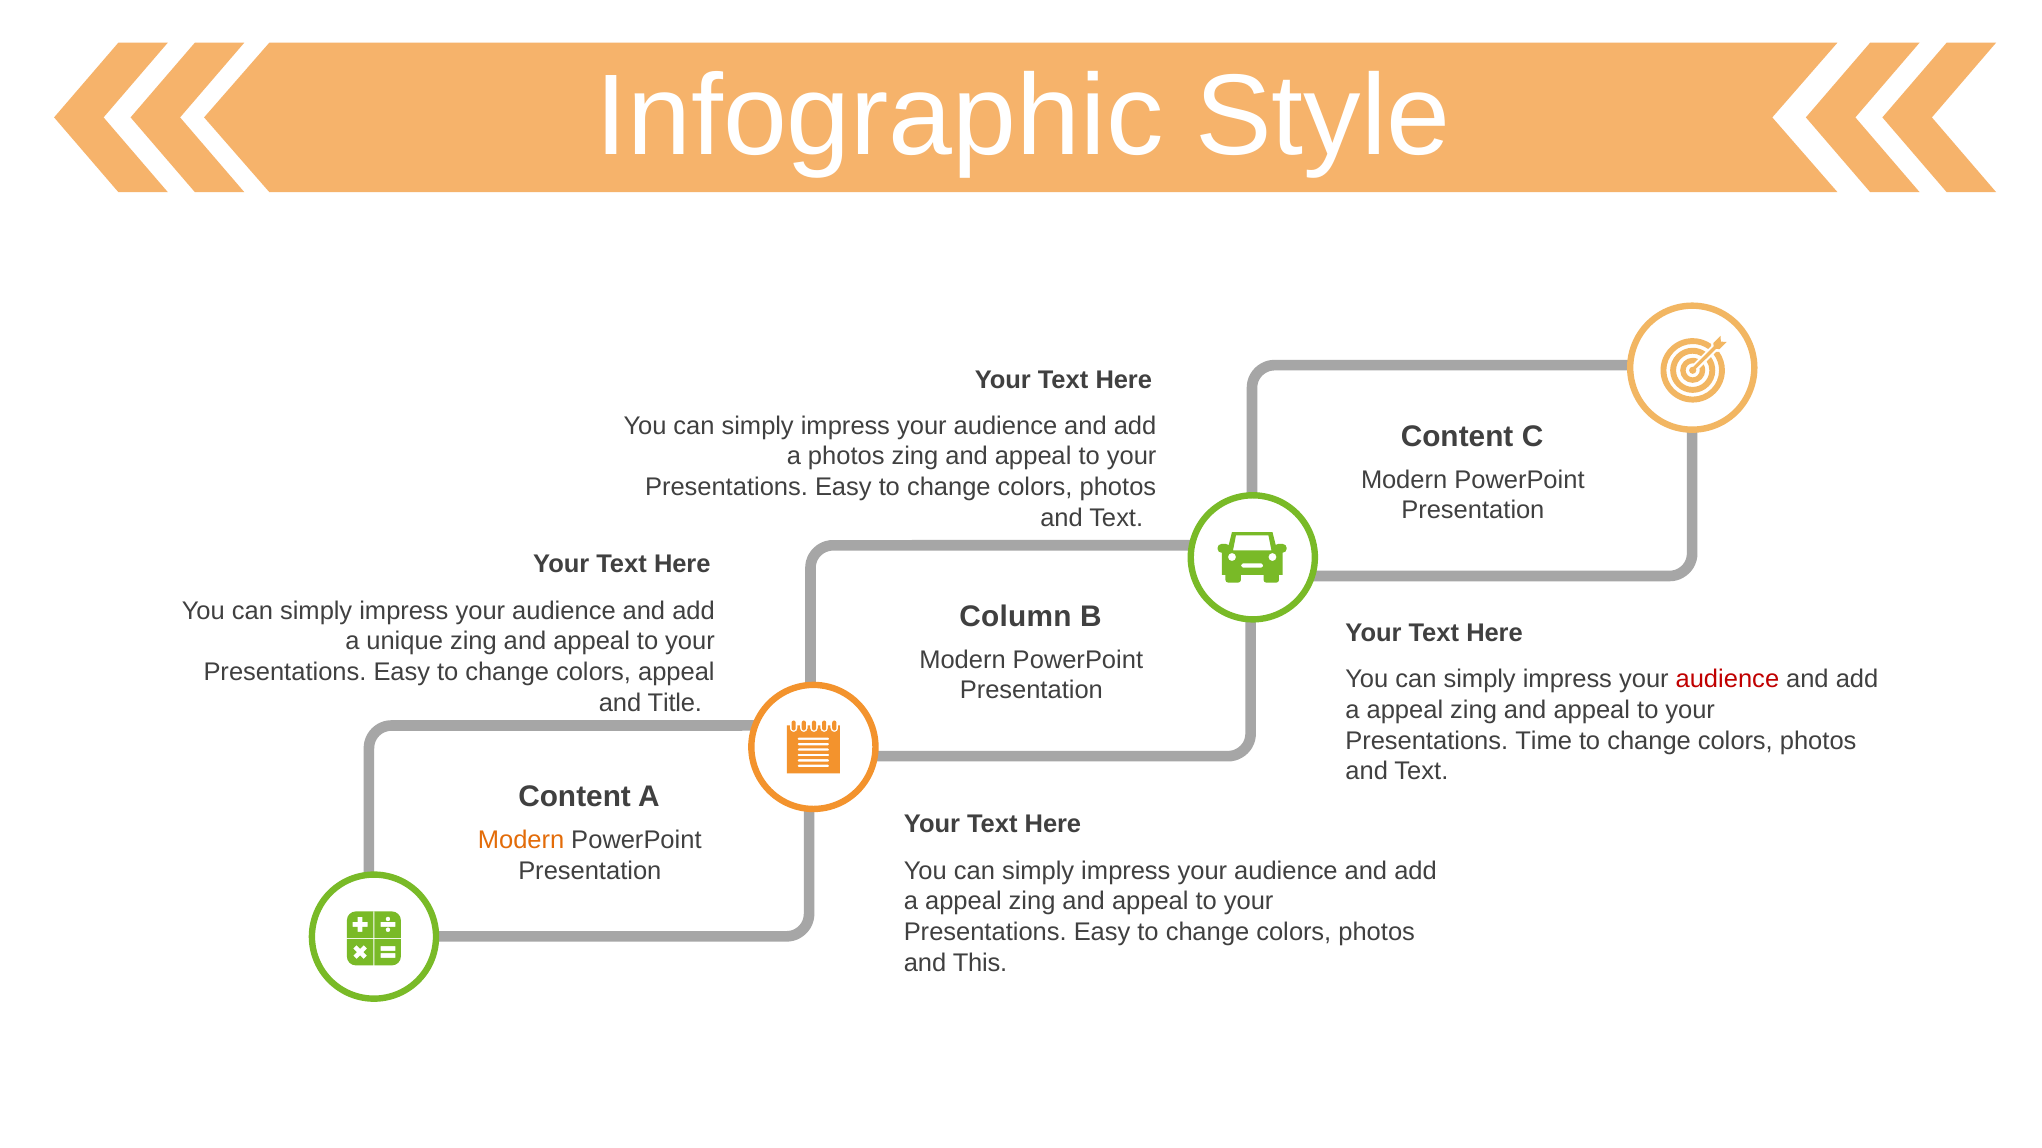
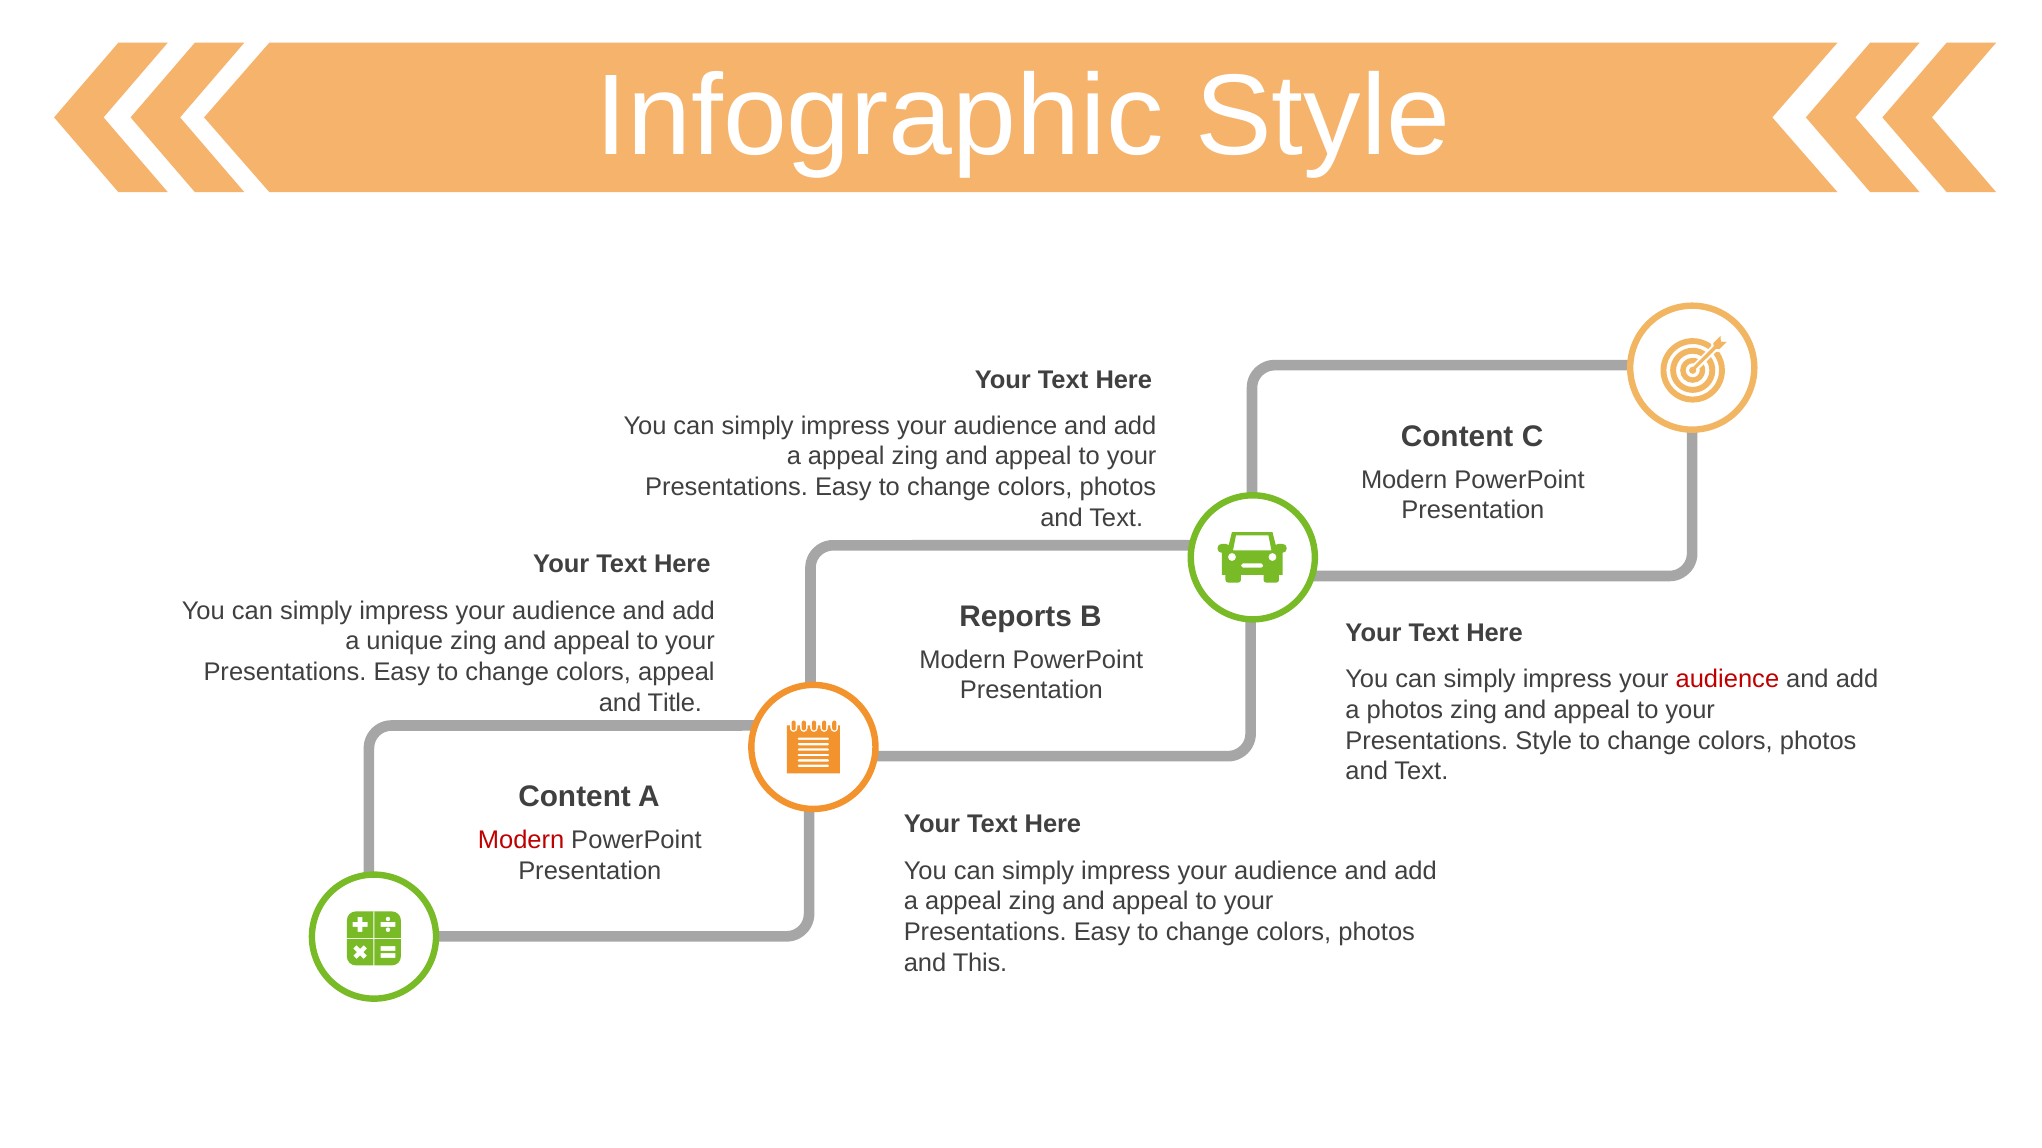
photos: photos -> appeal (846, 457)
Column: Column -> Reports (1016, 617)
appeal: appeal -> photos (1405, 710)
Presentations Time: Time -> Style (1544, 741)
Modern colour: orange -> red (521, 840)
